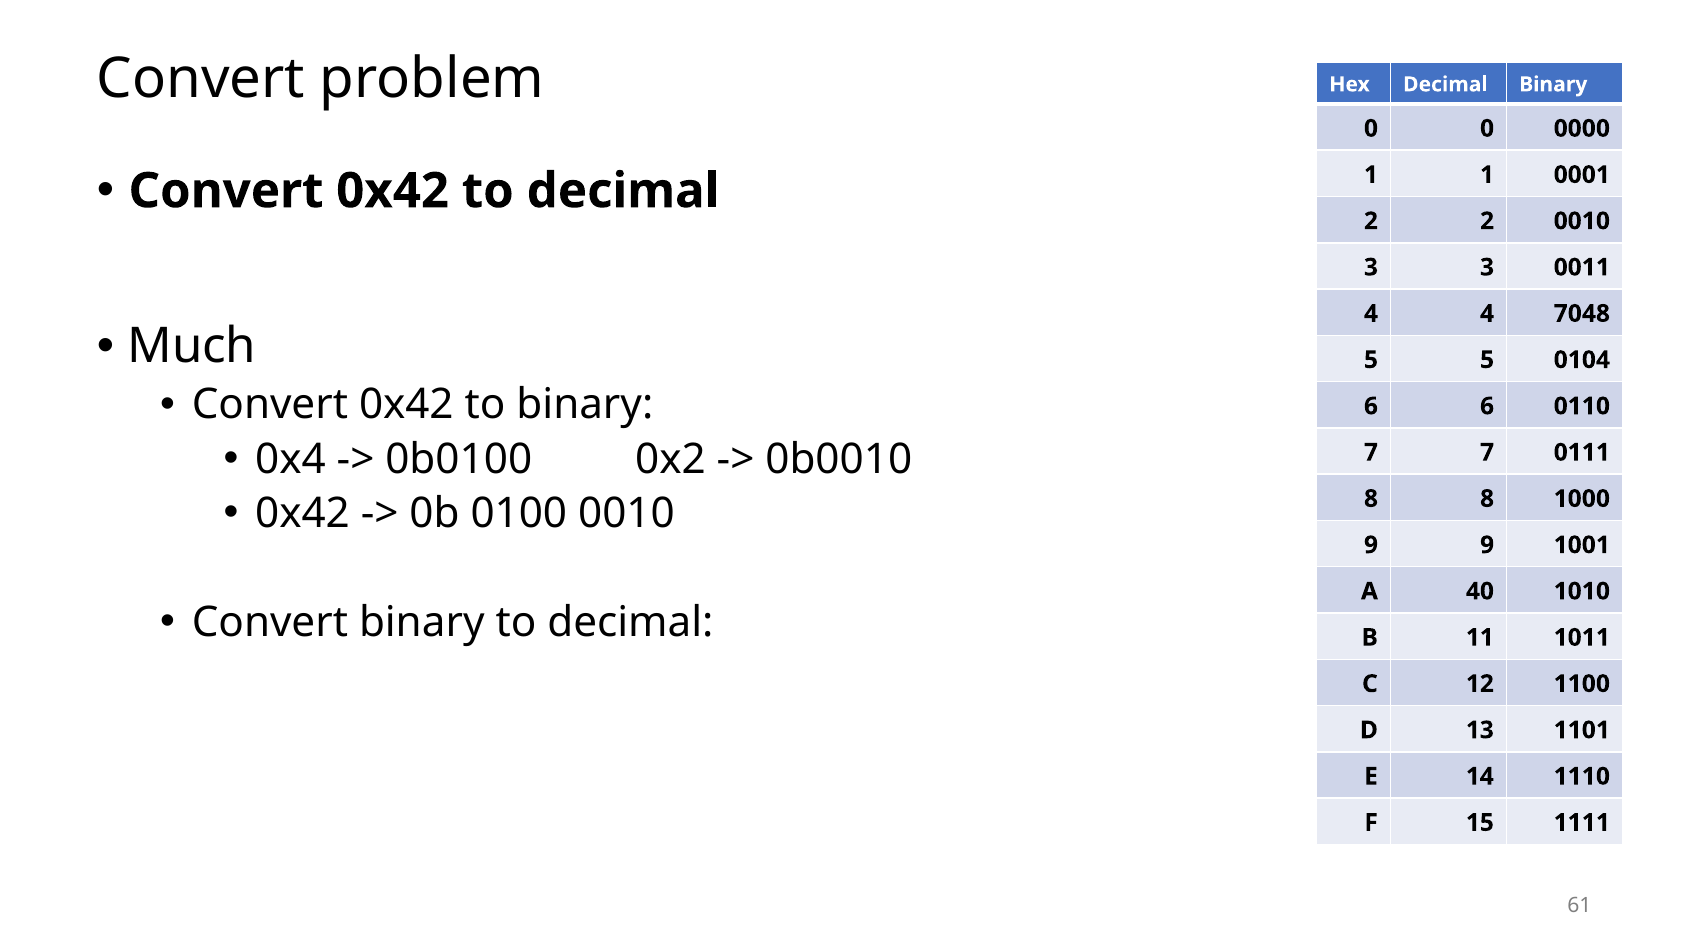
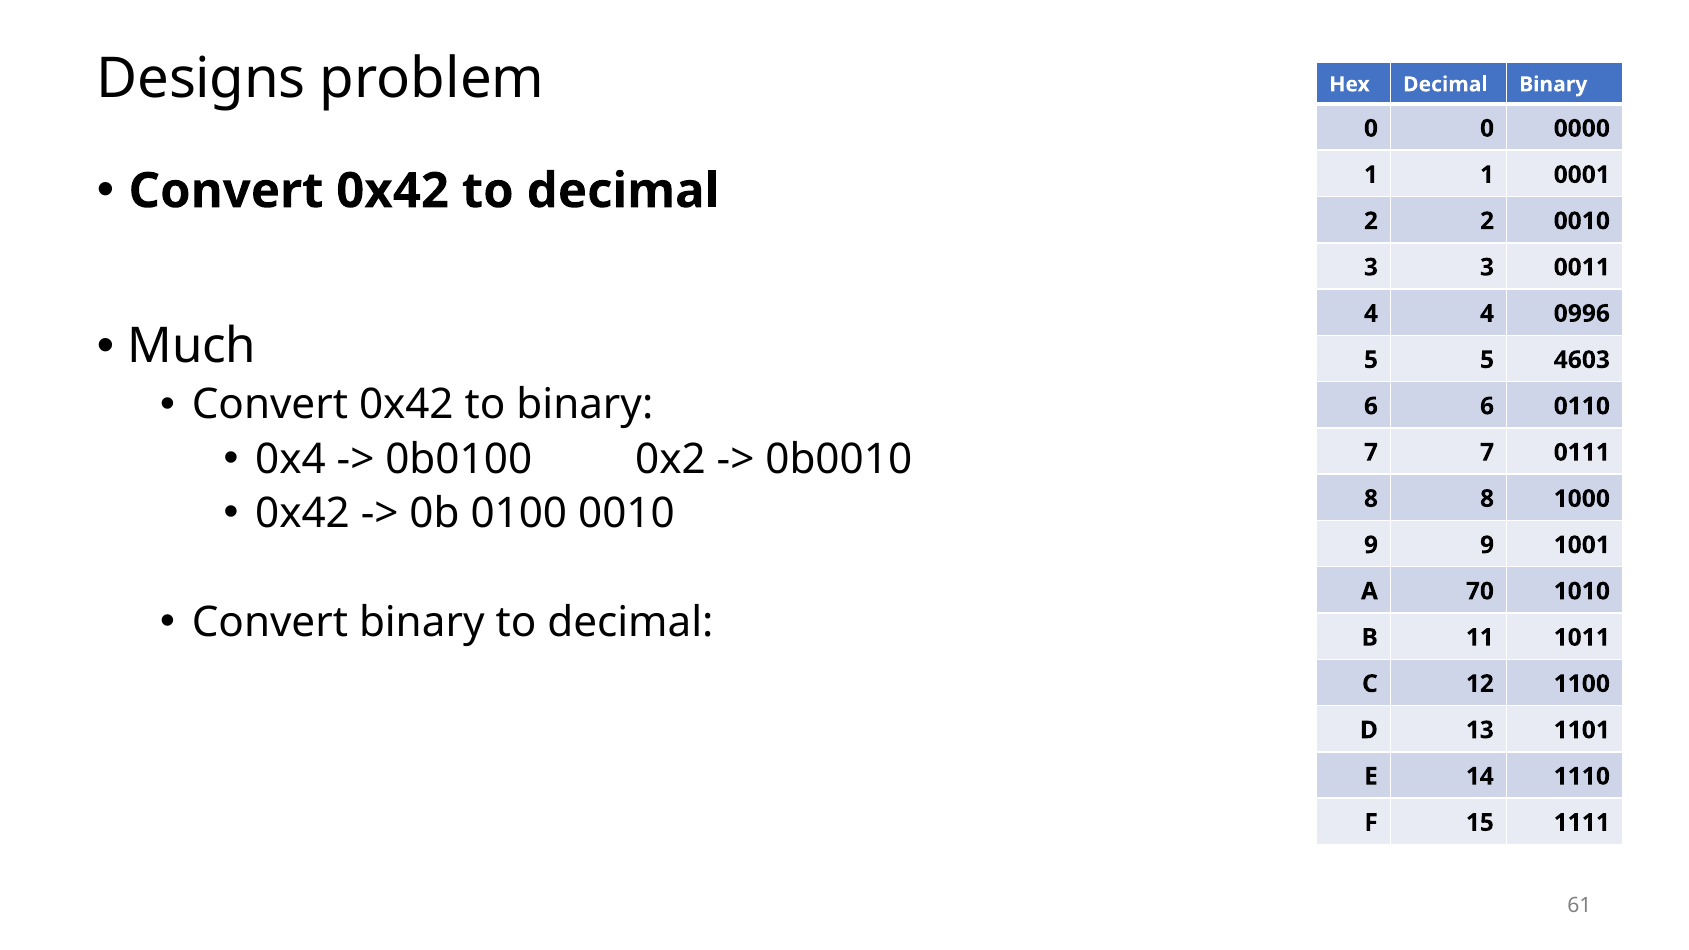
Convert: Convert -> Designs (201, 79)
7048: 7048 -> 0996 (1582, 314)
0104: 0104 -> 4603 (1582, 360)
40: 40 -> 70 (1480, 591)
